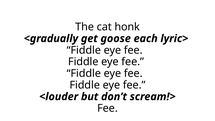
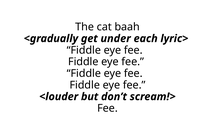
honk: honk -> baah (127, 27)
goose: goose -> under (116, 39)
